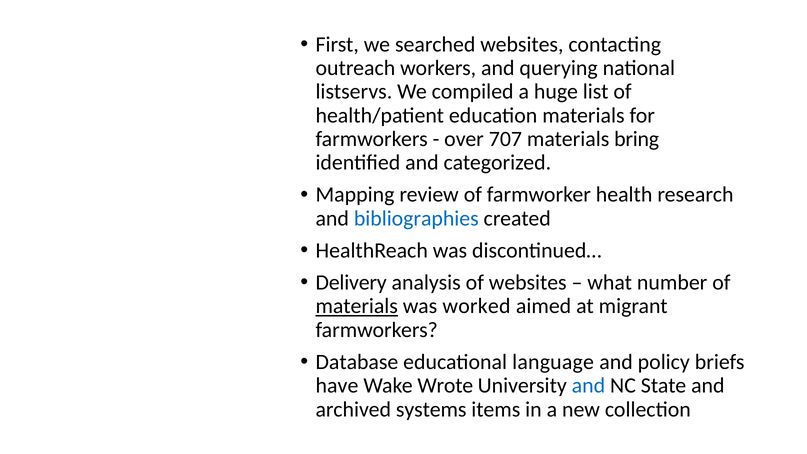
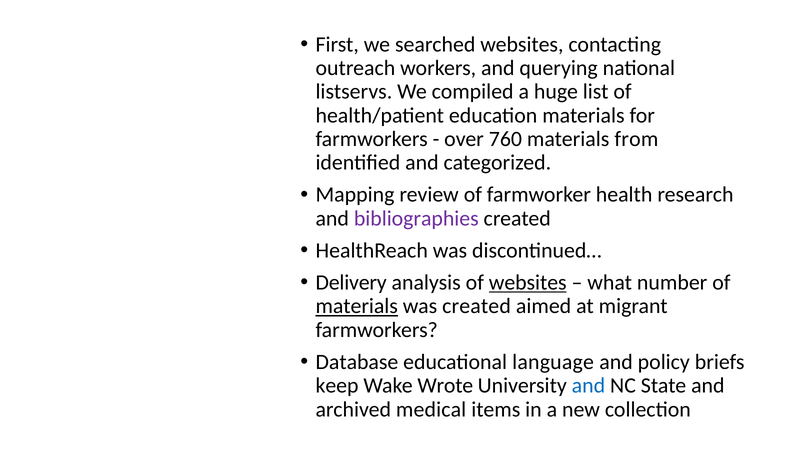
707: 707 -> 760 (505, 139)
bring: bring -> from (636, 139)
bibliographies colour: blue -> purple (416, 218)
websites underline: none -> present (528, 283)
was worked: worked -> created (477, 306)
have: have -> keep (337, 386)
systems: systems -> medical (431, 409)
